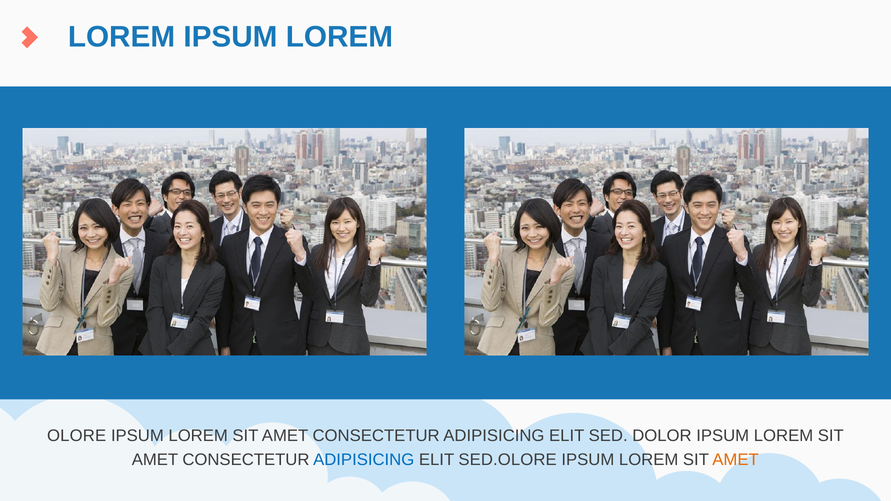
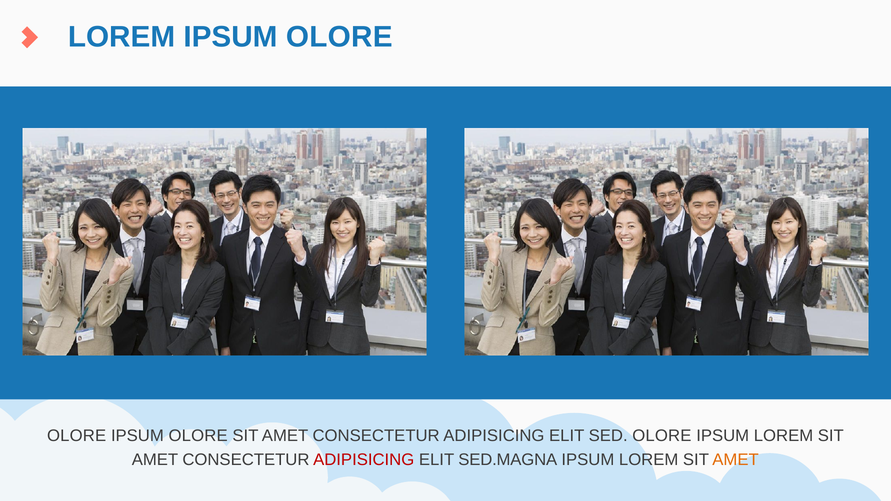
LOREM IPSUM LOREM: LOREM -> OLORE (339, 37)
LOREM: LOREM -> OLORE (198, 436)
SED DOLOR: DOLOR -> OLORE (662, 436)
ADIPISICING colour: blue -> red (364, 460)
SED.OLORE: SED.OLORE -> SED.MAGNA (508, 460)
